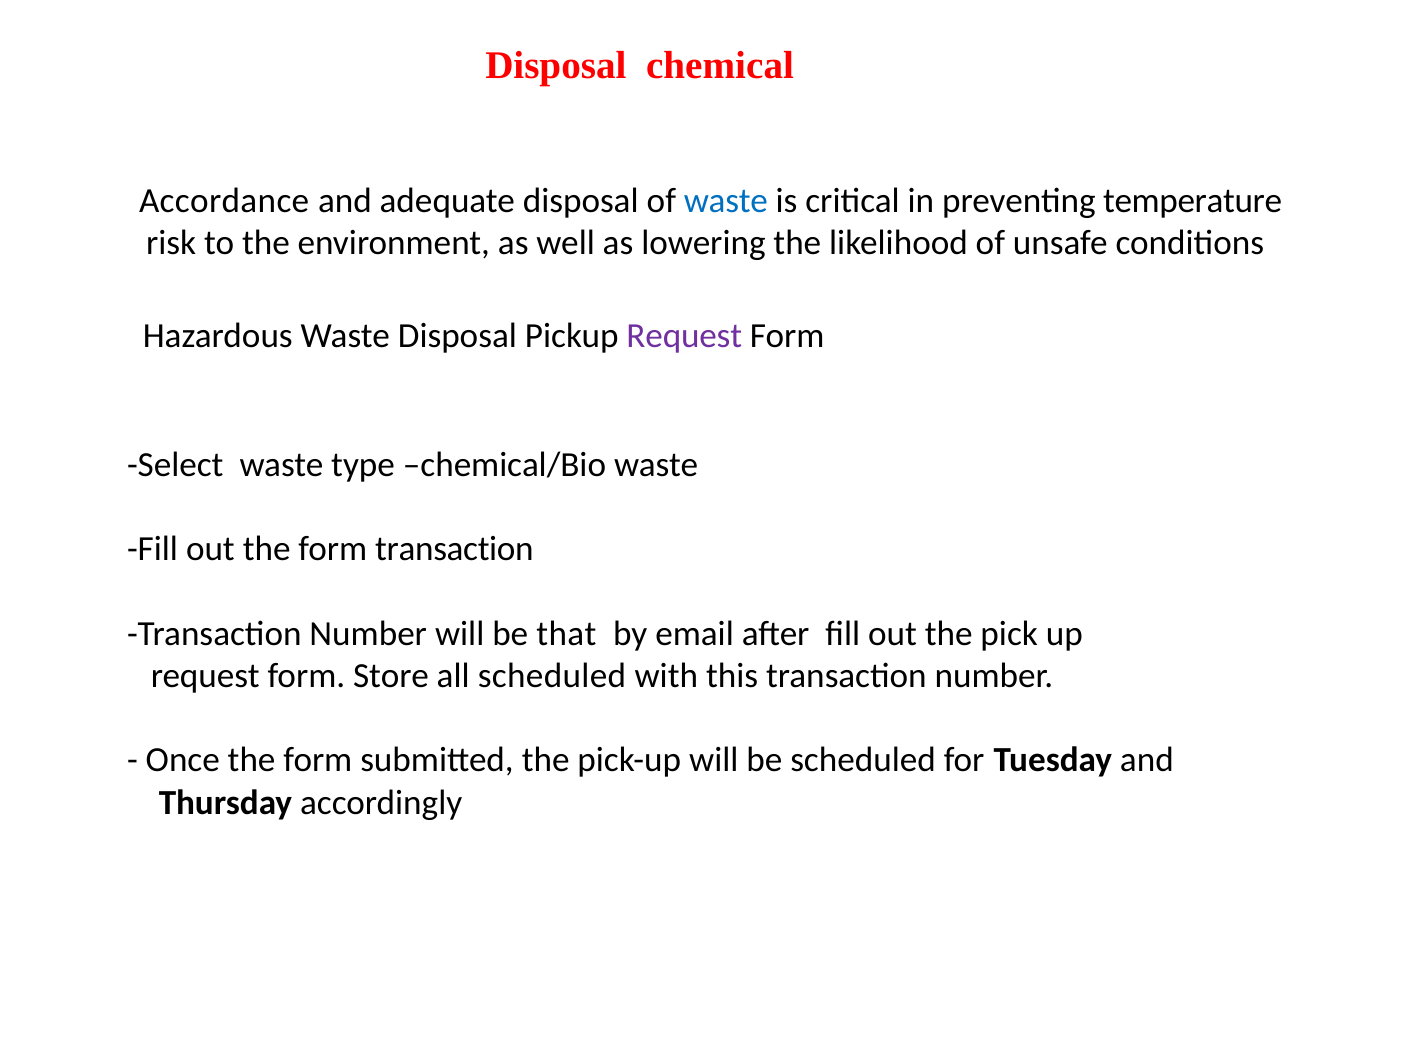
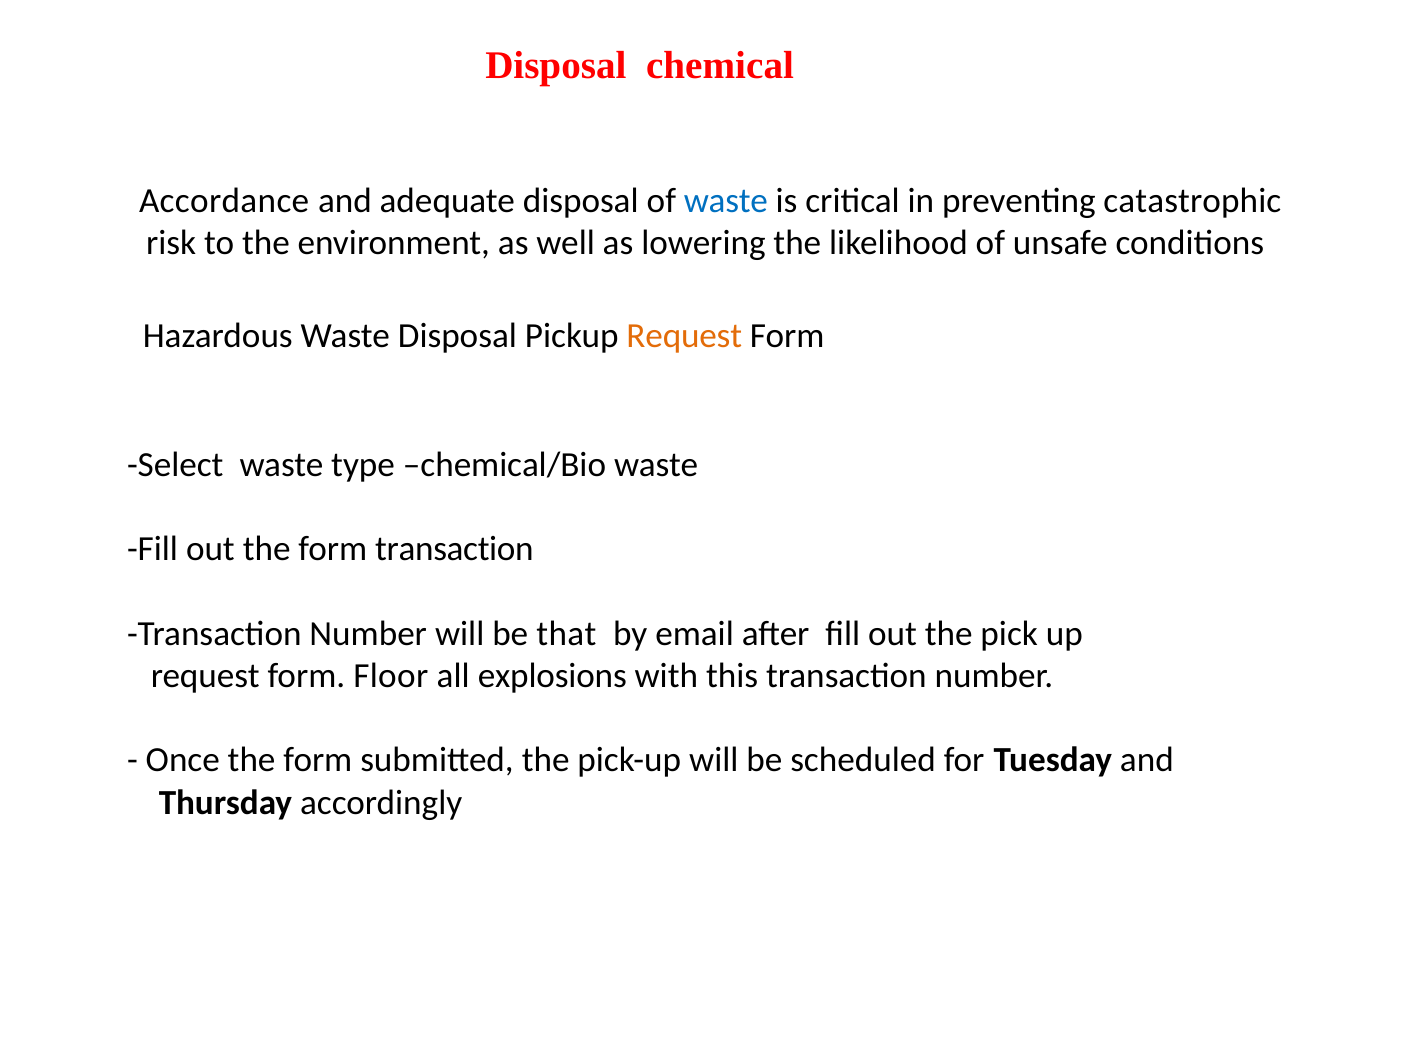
temperature: temperature -> catastrophic (1192, 201)
Request colour: purple -> orange (684, 336)
Store: Store -> Floor (391, 676)
all scheduled: scheduled -> explosions (552, 676)
